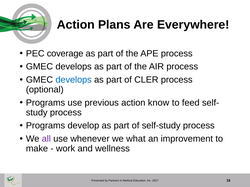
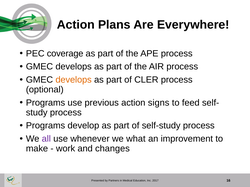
develops colour: blue -> orange (74, 80)
know: know -> signs (159, 103)
wellness: wellness -> changes (112, 149)
